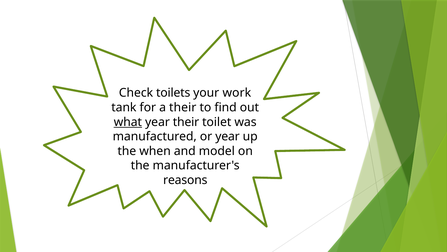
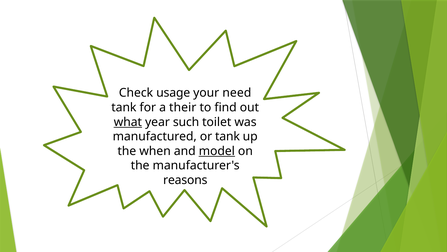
toilets: toilets -> usage (173, 93)
work: work -> need (237, 93)
year their: their -> such (186, 122)
or year: year -> tank (228, 136)
model underline: none -> present (217, 151)
